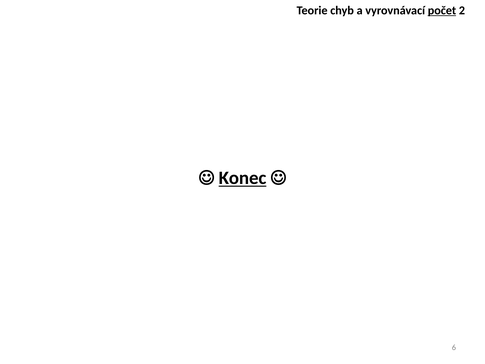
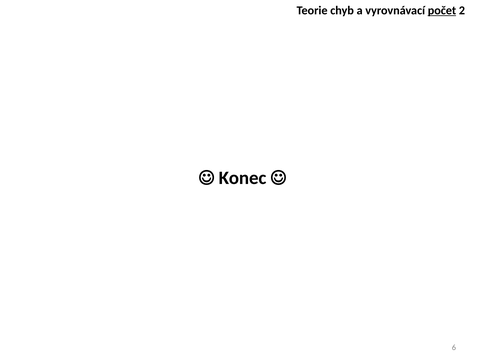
Konec underline: present -> none (242, 178)
